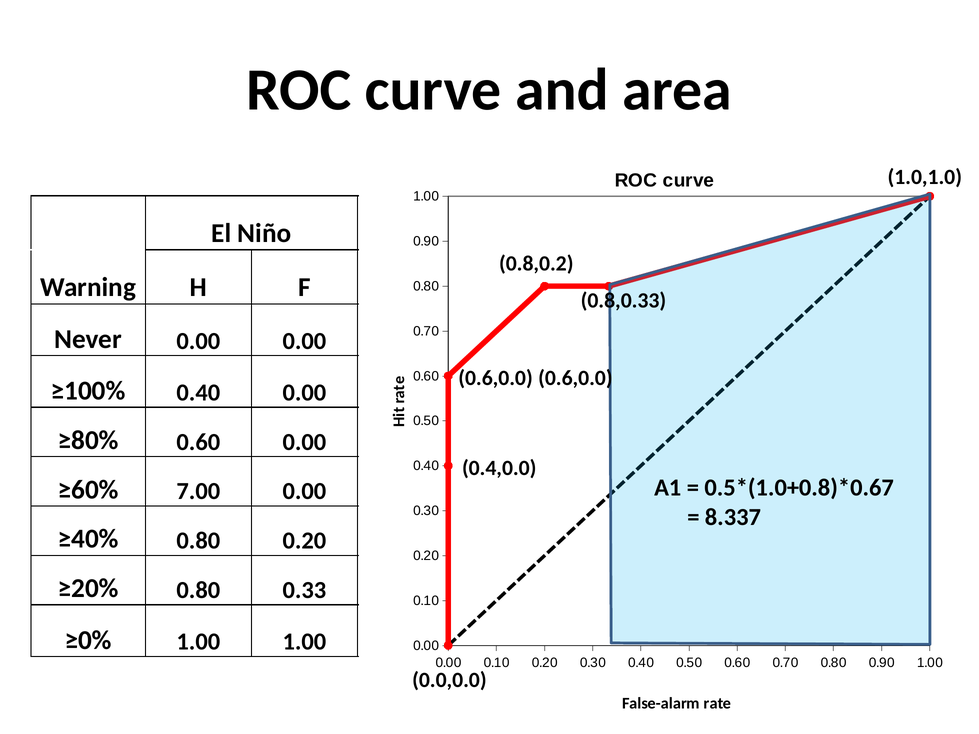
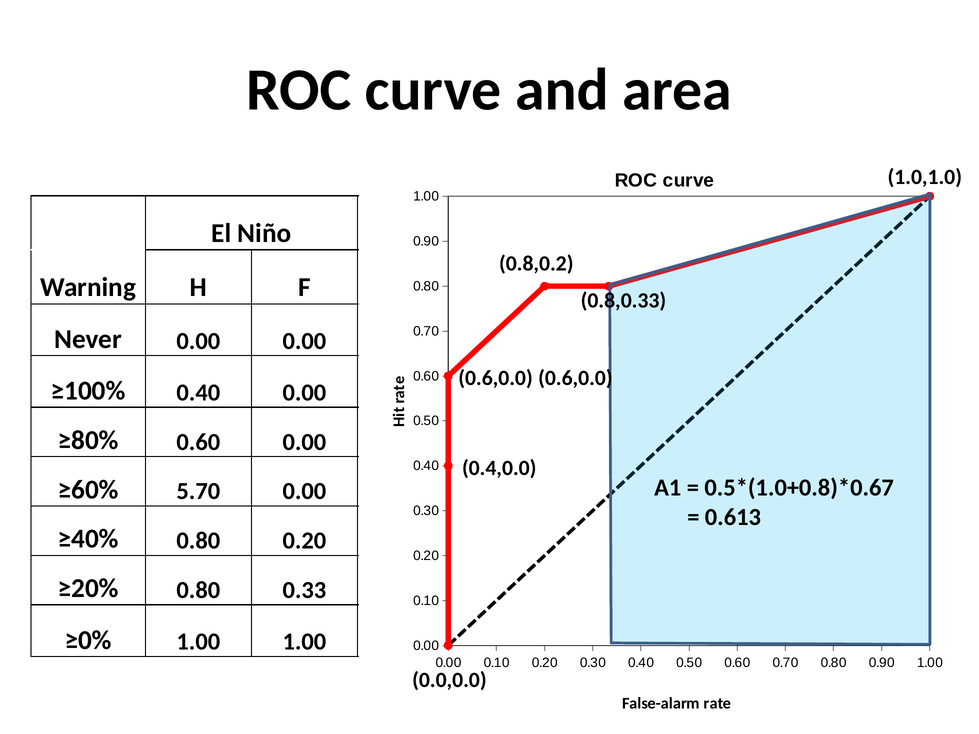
7.00: 7.00 -> 5.70 (198, 492)
8.337: 8.337 -> 0.613 (733, 517)
